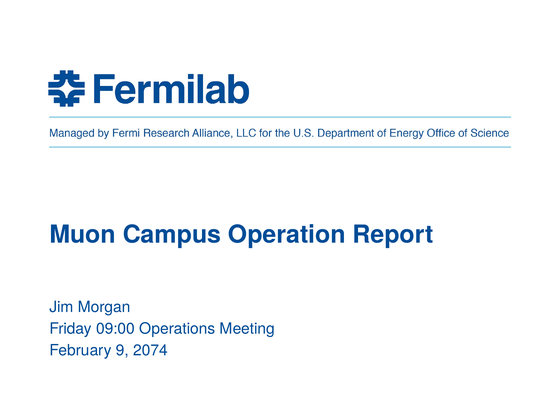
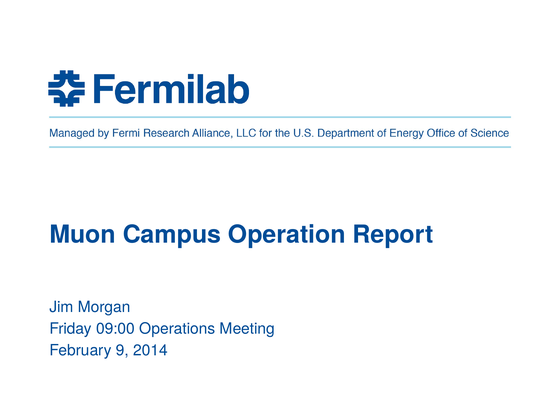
2074: 2074 -> 2014 (151, 351)
